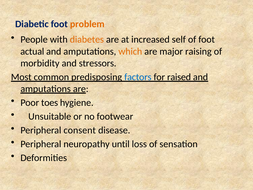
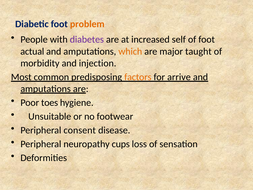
diabetes colour: orange -> purple (87, 39)
raising: raising -> taught (198, 51)
stressors: stressors -> injection (98, 63)
factors colour: blue -> orange (138, 77)
raised: raised -> arrive (179, 77)
until: until -> cups (121, 144)
